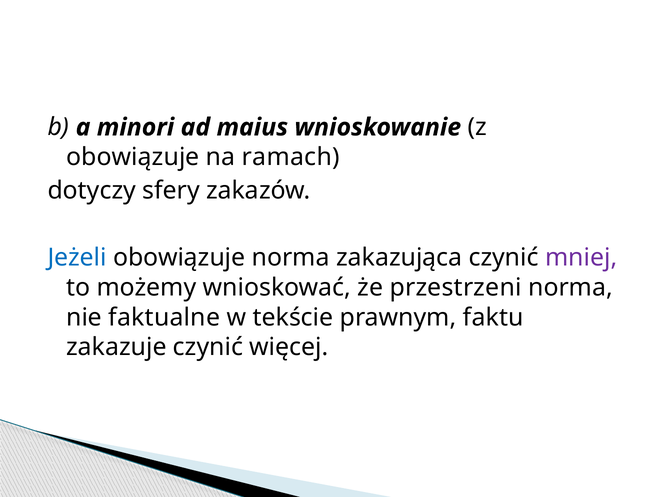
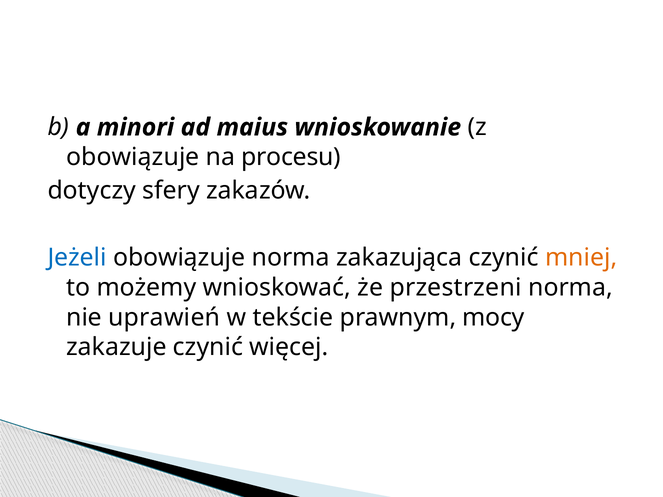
ramach: ramach -> procesu (291, 157)
mniej colour: purple -> orange (581, 258)
faktualne: faktualne -> uprawień (164, 318)
faktu: faktu -> mocy (493, 318)
